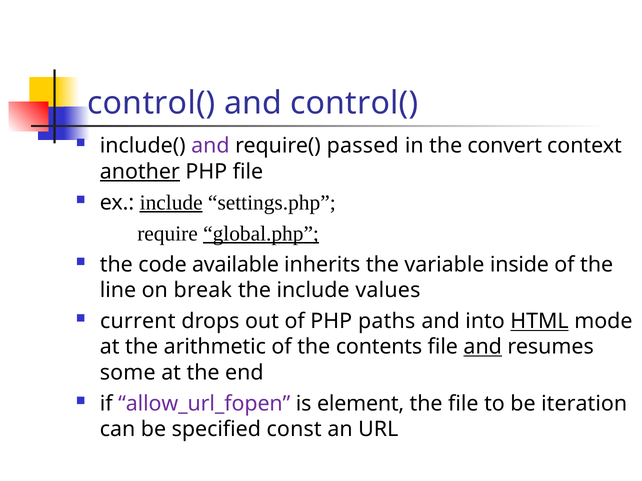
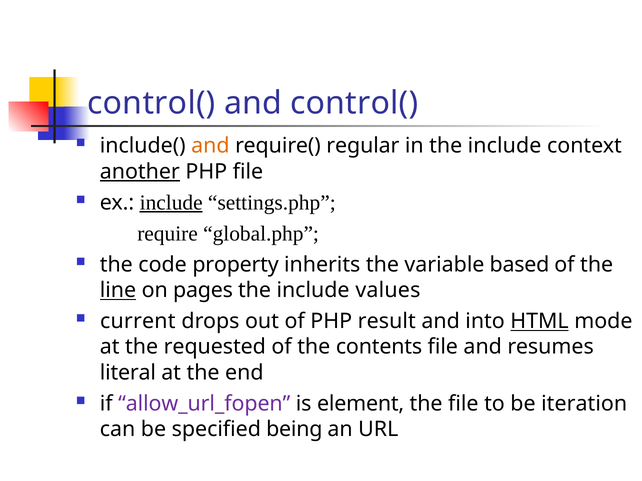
and colour: purple -> orange (210, 146)
passed: passed -> regular (363, 146)
in the convert: convert -> include (505, 146)
global.php underline: present -> none (261, 234)
available: available -> property (236, 265)
inside: inside -> based (519, 265)
line underline: none -> present (118, 291)
break: break -> pages (203, 291)
paths: paths -> result (387, 322)
arithmetic: arithmetic -> requested (215, 347)
and underline: present -> none (483, 347)
some: some -> literal (128, 373)
const: const -> being (294, 430)
